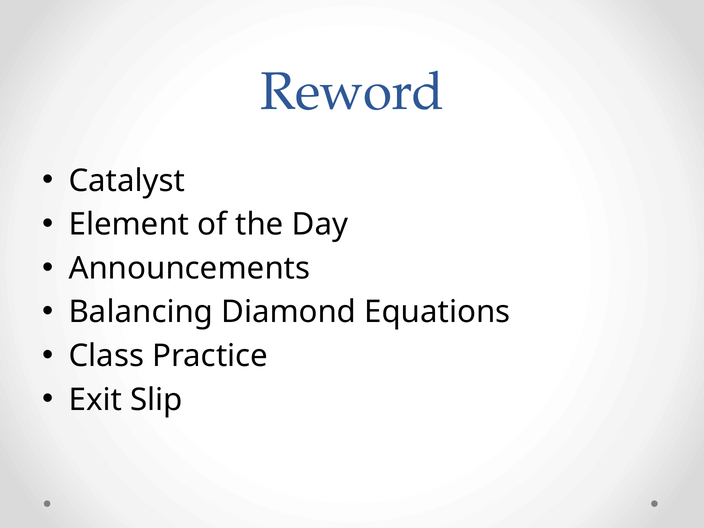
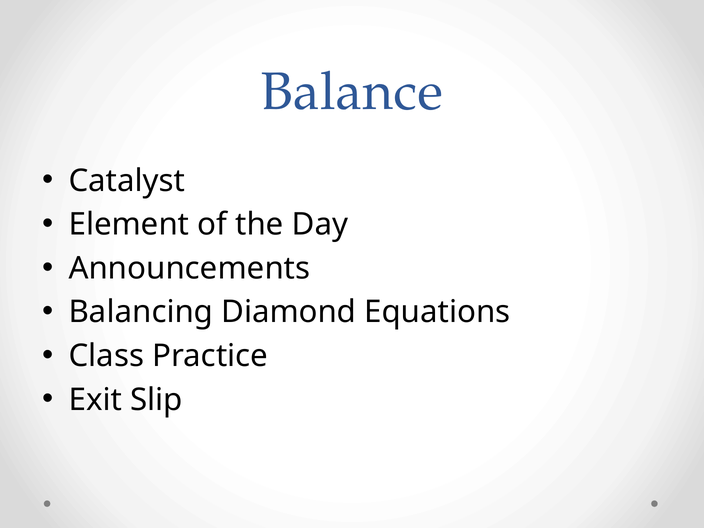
Reword: Reword -> Balance (352, 92)
